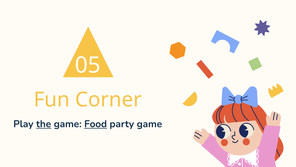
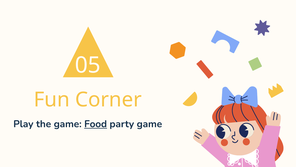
the underline: present -> none (44, 124)
